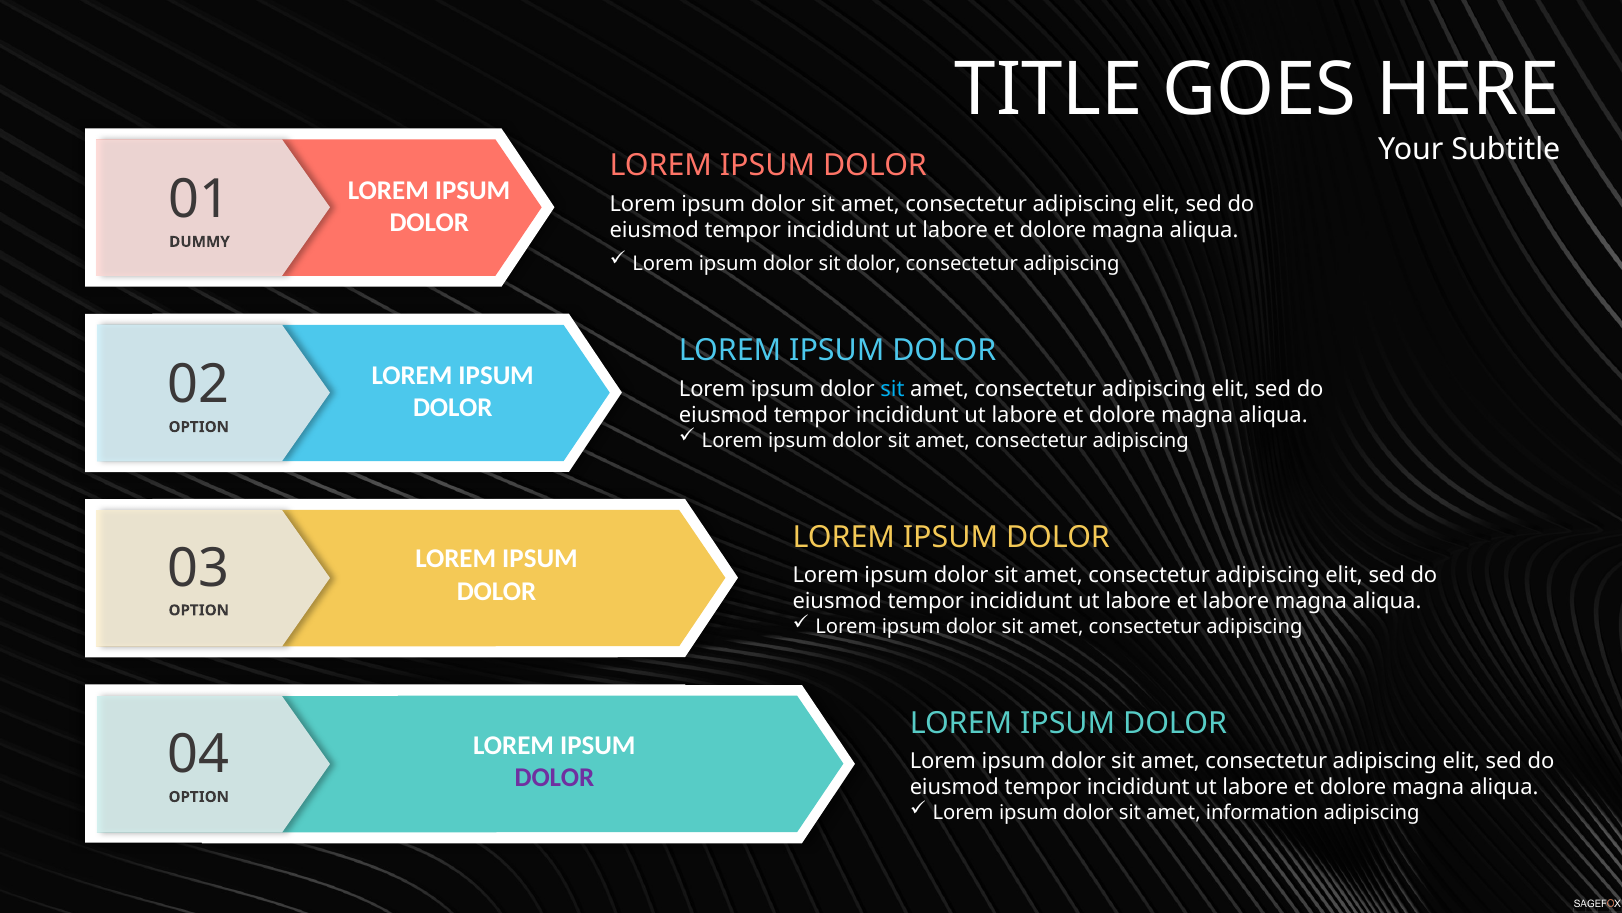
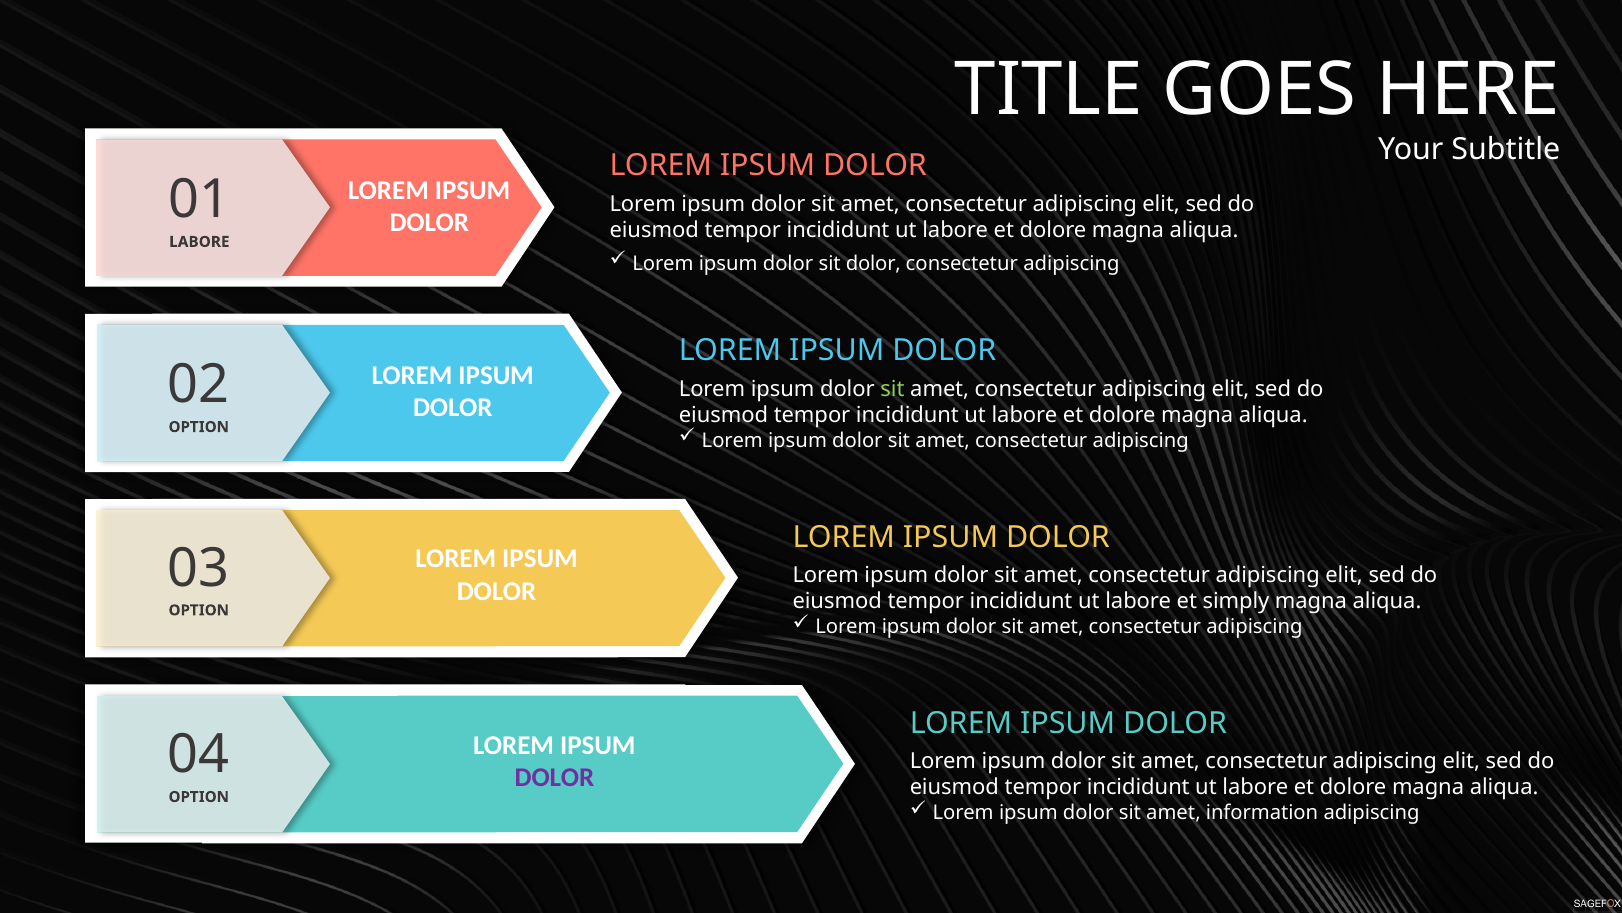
DUMMY: DUMMY -> LABORE (199, 242)
sit colour: light blue -> light green (892, 389)
et labore: labore -> simply (1236, 601)
